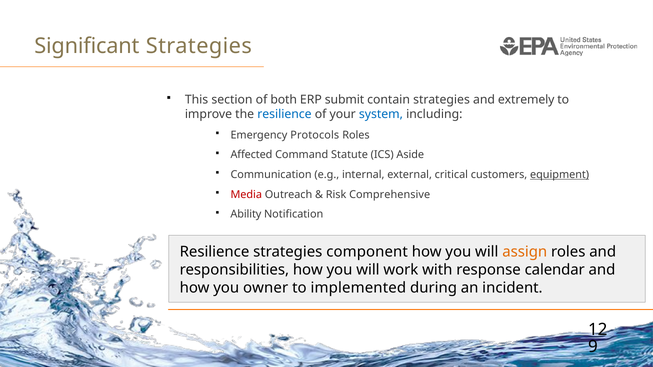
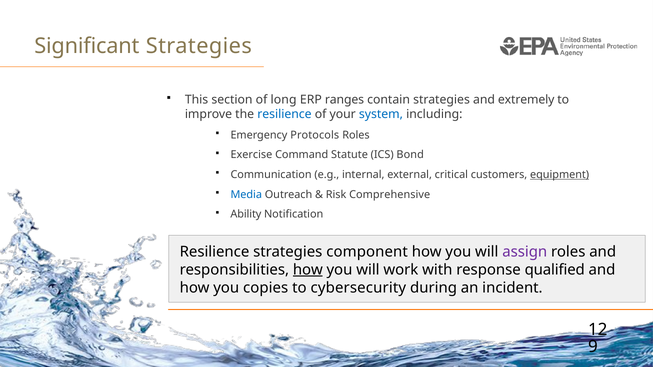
both: both -> long (284, 100)
submit: submit -> ranges (345, 100)
Affected: Affected -> Exercise (251, 155)
Aside: Aside -> Bond (410, 155)
Media colour: red -> blue (246, 195)
assign colour: orange -> purple (525, 252)
how underline: none -> present (308, 270)
calendar: calendar -> qualified (555, 270)
owner: owner -> copies (266, 288)
implemented: implemented -> cybersecurity (358, 288)
